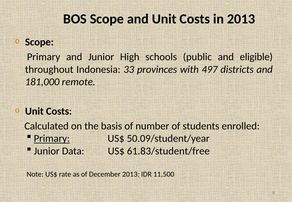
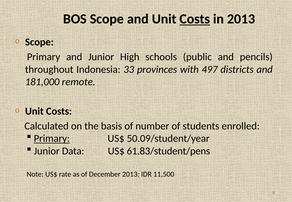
Costs underline: none -> present (195, 19)
eligible: eligible -> pencils (256, 57)
61.83/student/free: 61.83/student/free -> 61.83/student/pens (168, 151)
